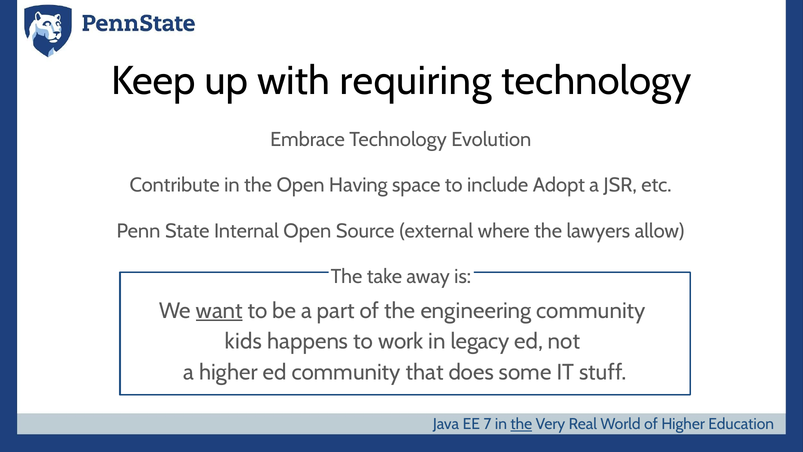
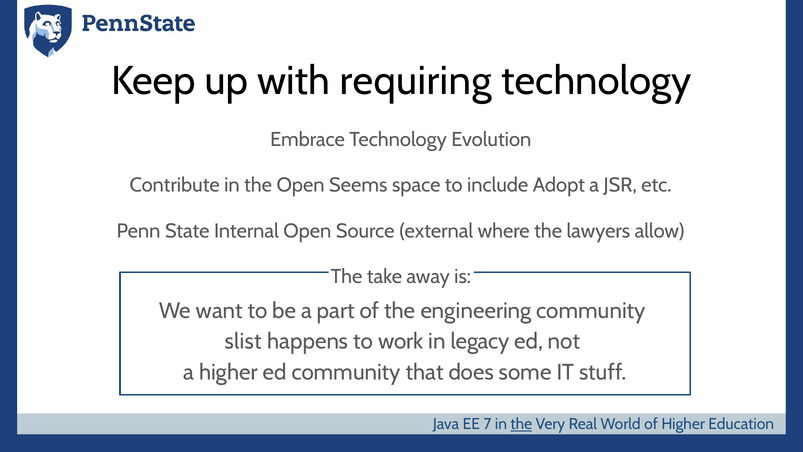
Having: Having -> Seems (358, 185)
want underline: present -> none (219, 311)
kids: kids -> slist (243, 341)
